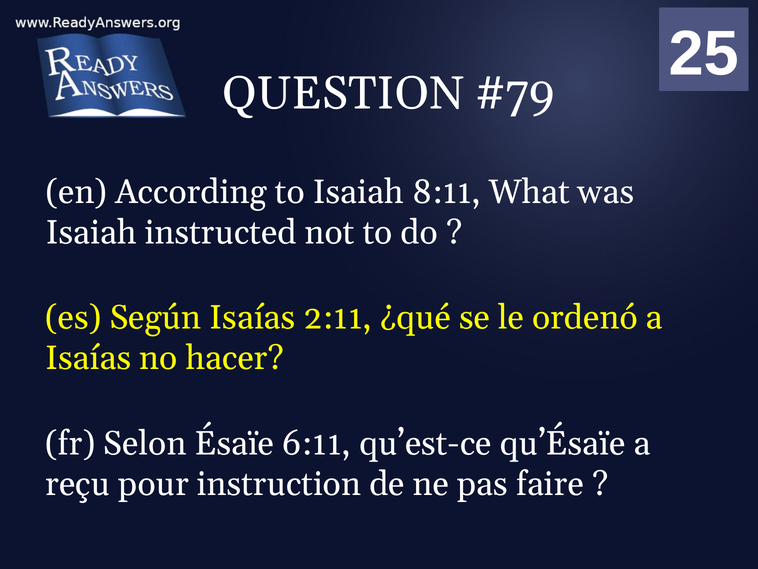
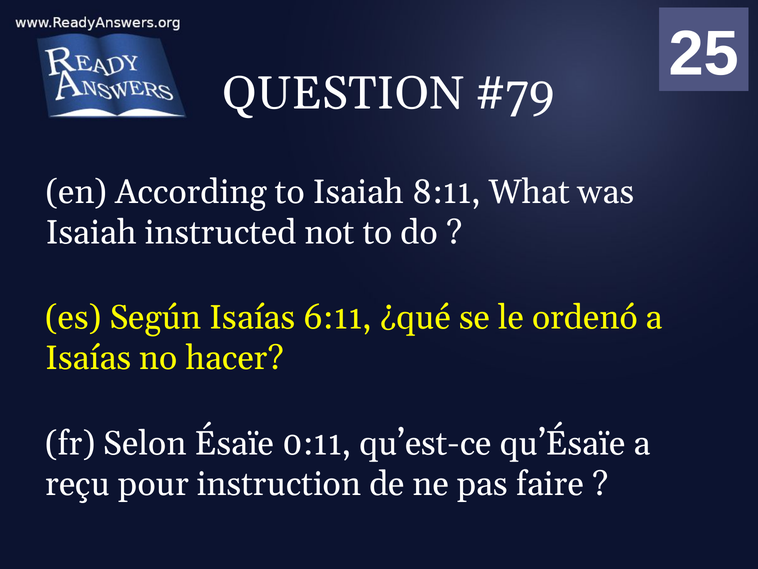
2:11: 2:11 -> 6:11 (338, 317)
6:11: 6:11 -> 0:11 (317, 443)
